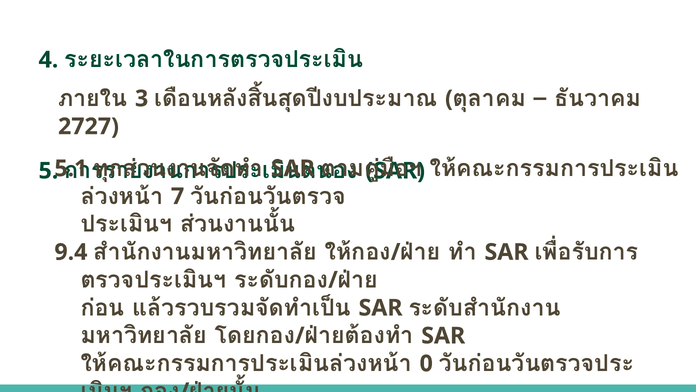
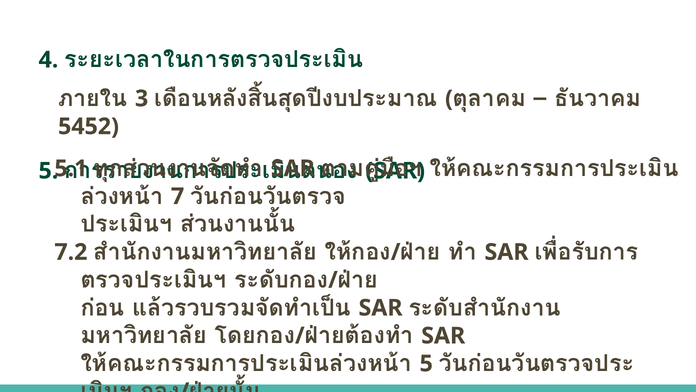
2727: 2727 -> 5452 (89, 126)
9.4: 9.4 -> 7.2 (71, 252)
0: 0 -> 5 (426, 363)
